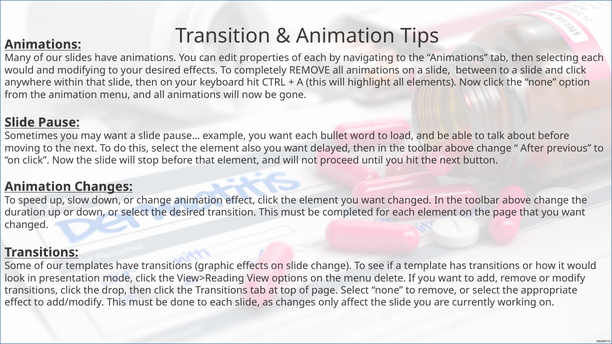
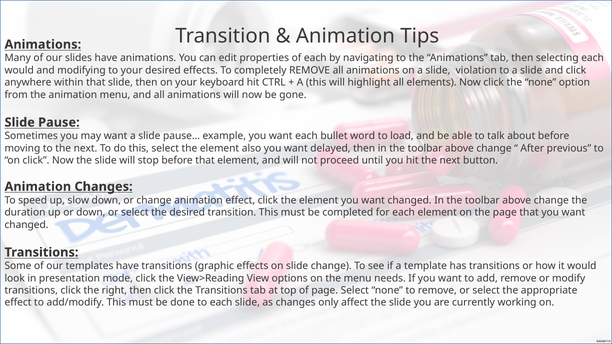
between: between -> violation (476, 70)
delete: delete -> needs (390, 278)
drop: drop -> right (114, 291)
